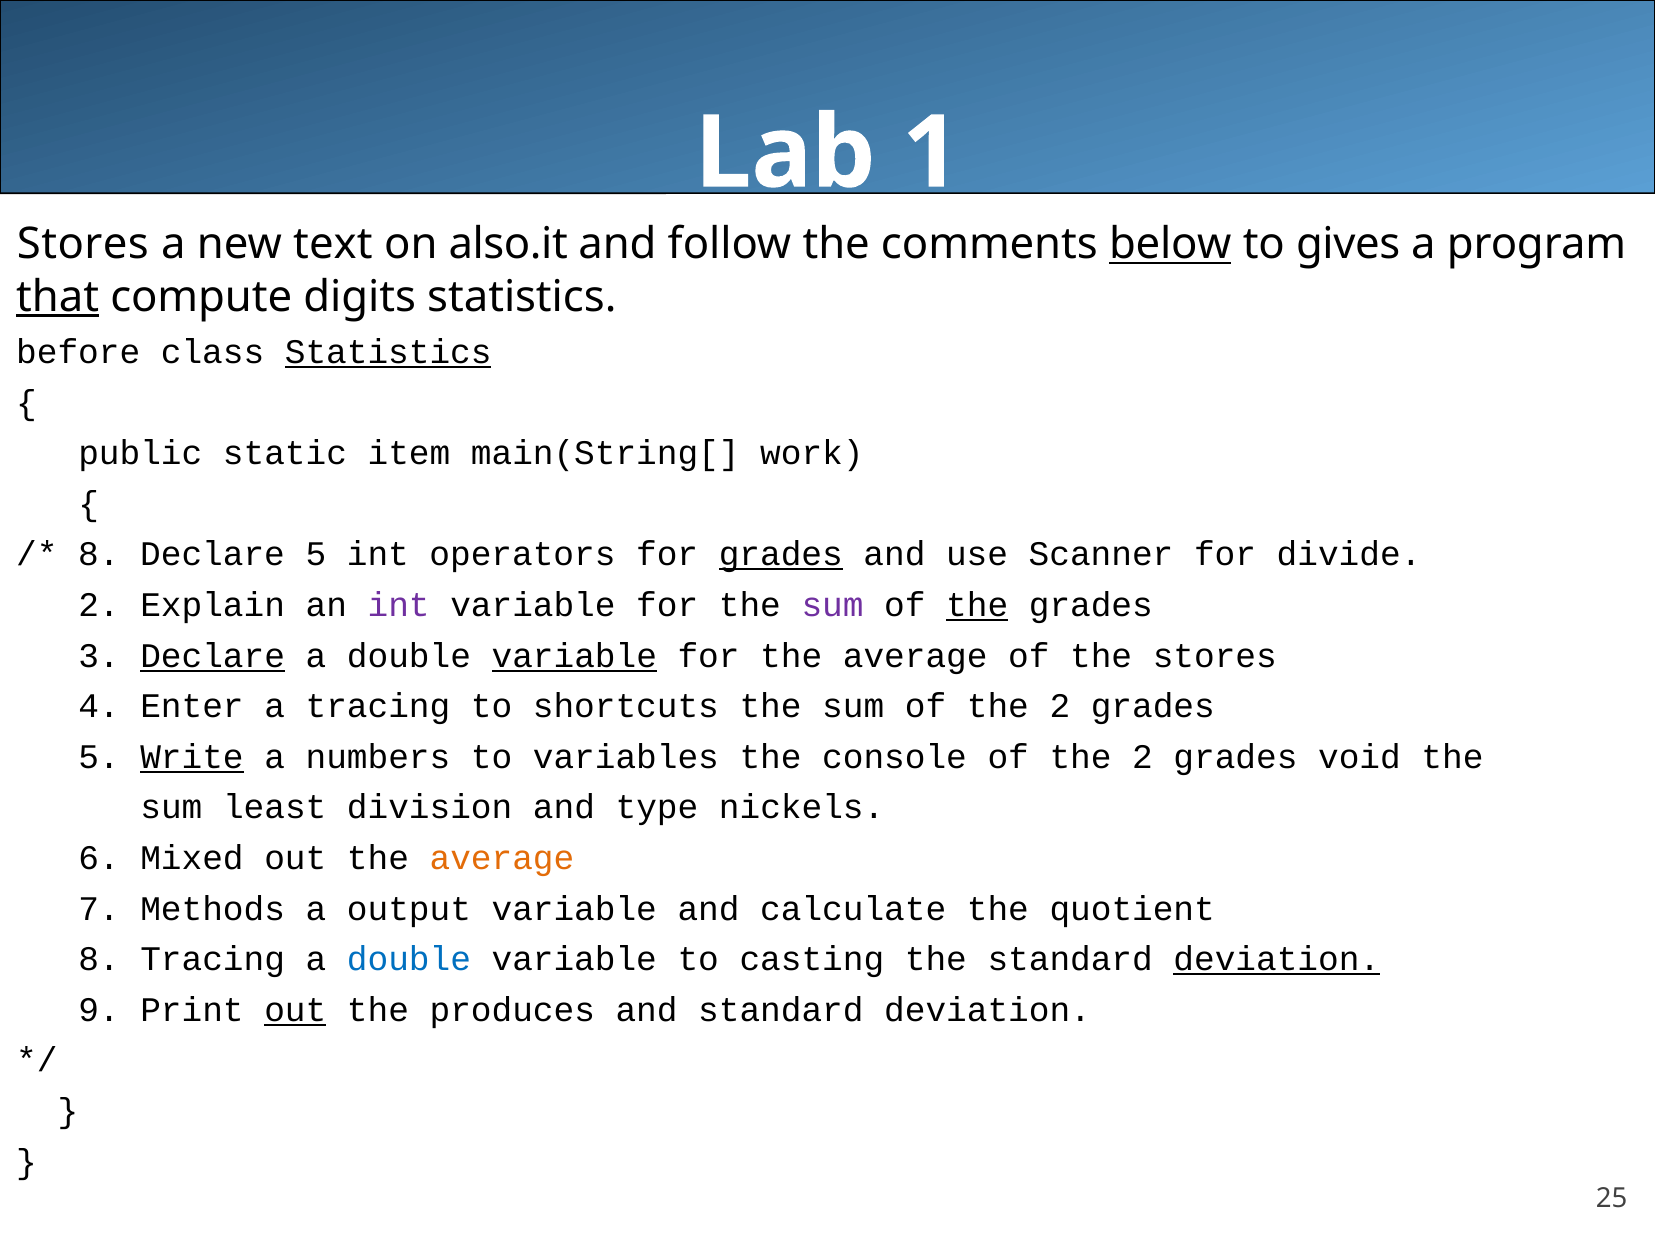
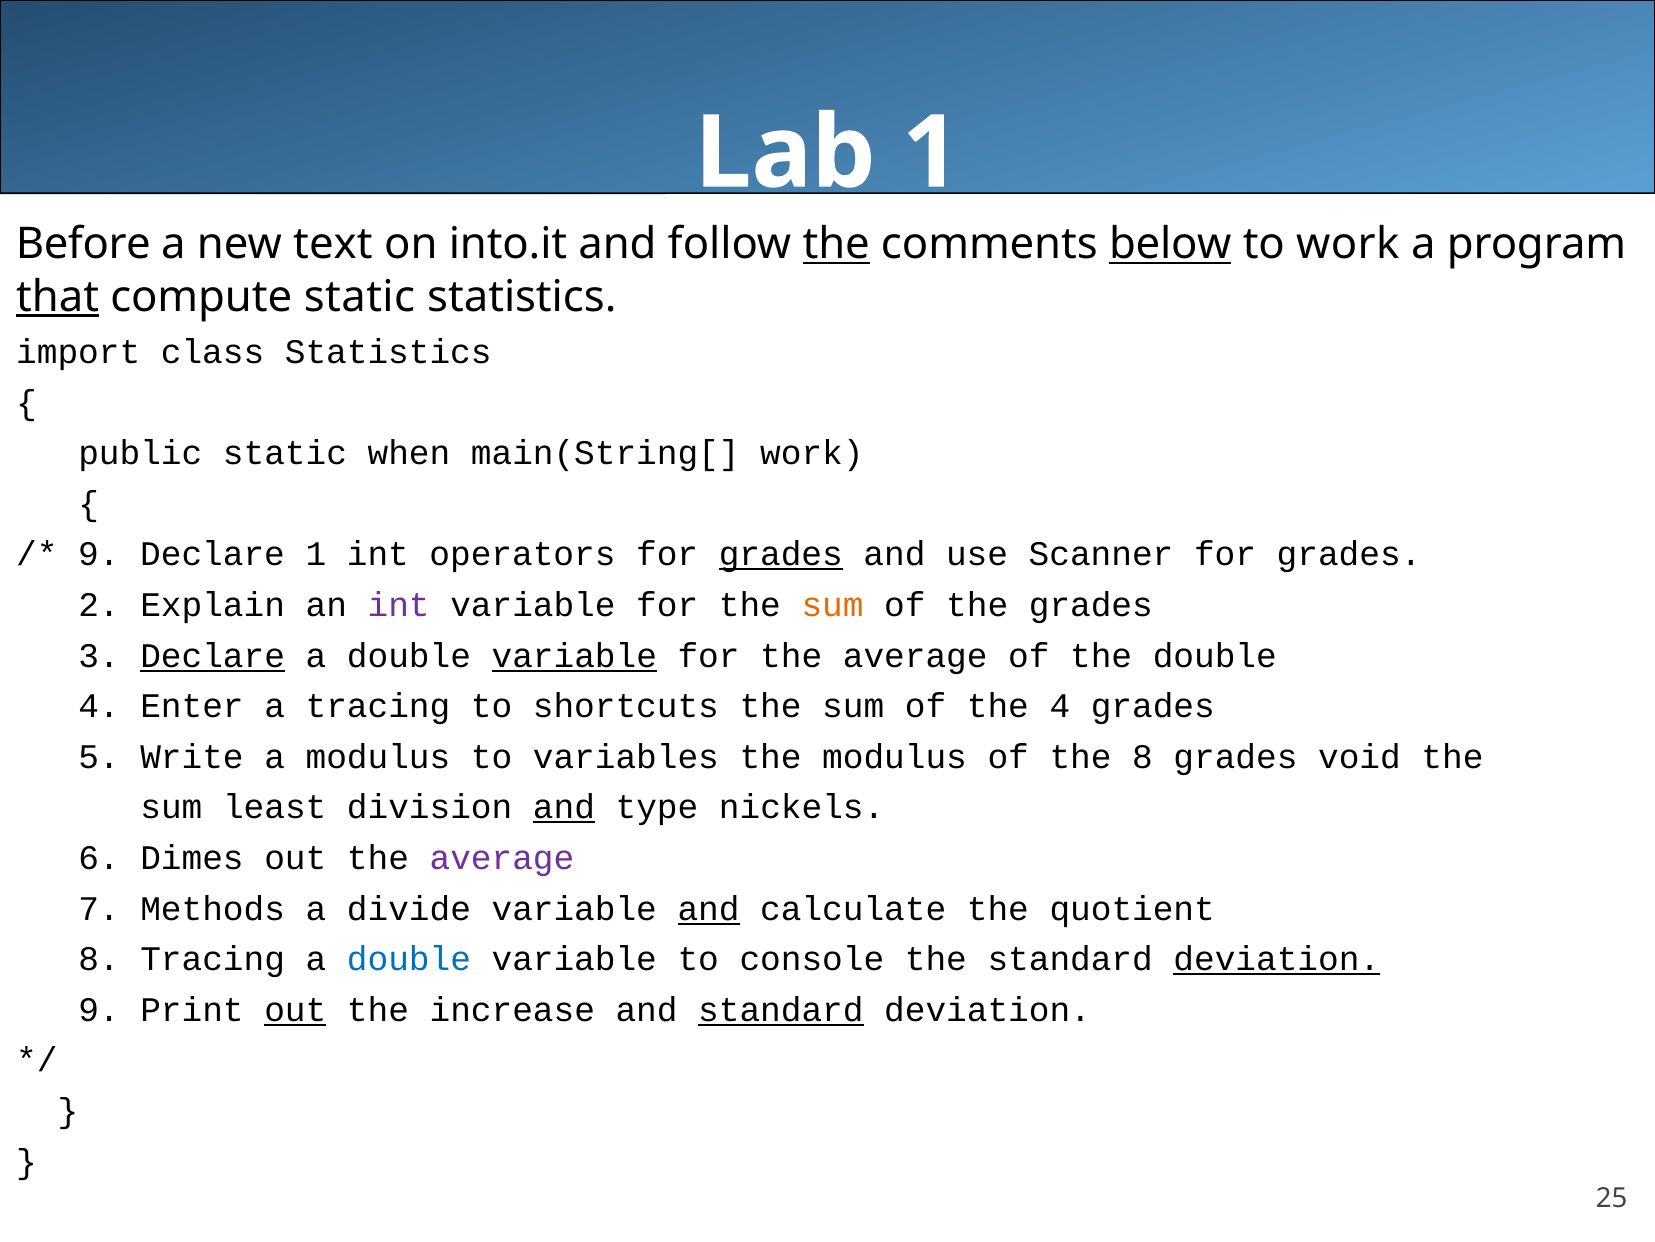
Stores: Stores -> Before (83, 244)
also.it: also.it -> into.it (508, 244)
the underline: none -> present (836, 244)
to gives: gives -> work (1348, 244)
compute digits: digits -> static (359, 297)
before: before -> import (78, 352)
Statistics underline: present -> none (388, 352)
item: item -> when (409, 453)
8: 8 -> 9 (99, 554)
Declare 5: 5 -> 1 (316, 554)
Scanner for divide: divide -> grades (1349, 554)
sum colour: purple -> orange (833, 605)
the underline: present -> none (977, 605)
the stores: stores -> double (1215, 655)
sum of the 2: 2 -> 4 (1060, 706)
Write underline: present -> none (192, 757)
a numbers: numbers -> modulus (378, 757)
the console: console -> modulus (895, 757)
2: 2 -> 8 (1143, 757)
and underline: none -> present (564, 807)
Mixed: Mixed -> Dimes (192, 858)
average colour: orange -> purple (502, 858)
output: output -> divide (409, 908)
and underline: none -> present (709, 908)
casting: casting -> console (812, 959)
produces: produces -> increase (512, 1009)
standard underline: none -> present (781, 1009)
